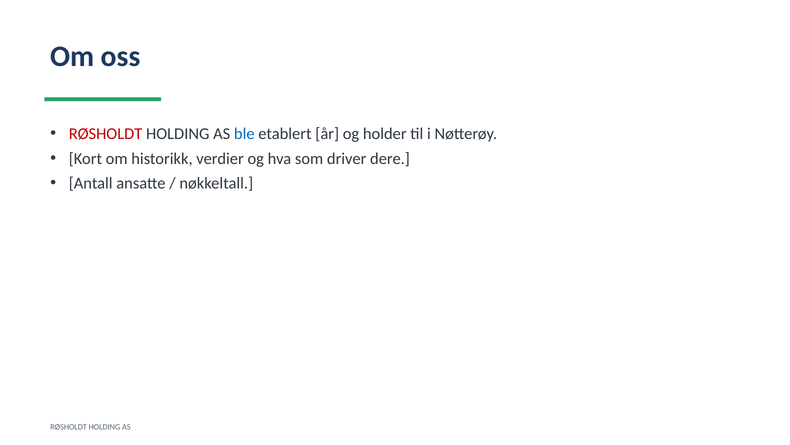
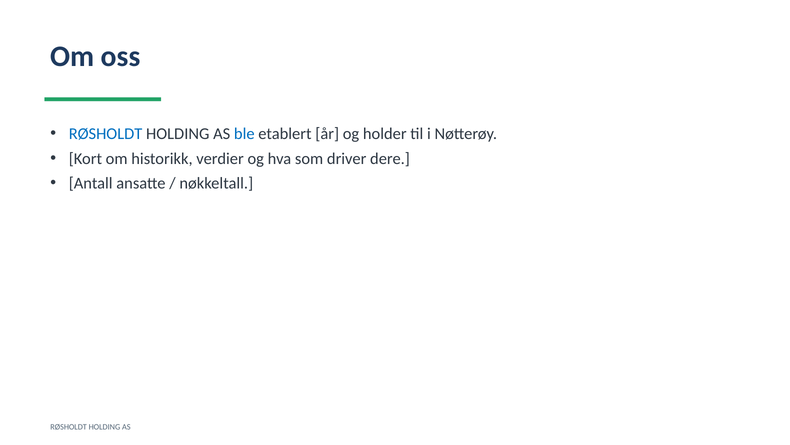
RØSHOLDT colour: red -> blue (106, 134)
